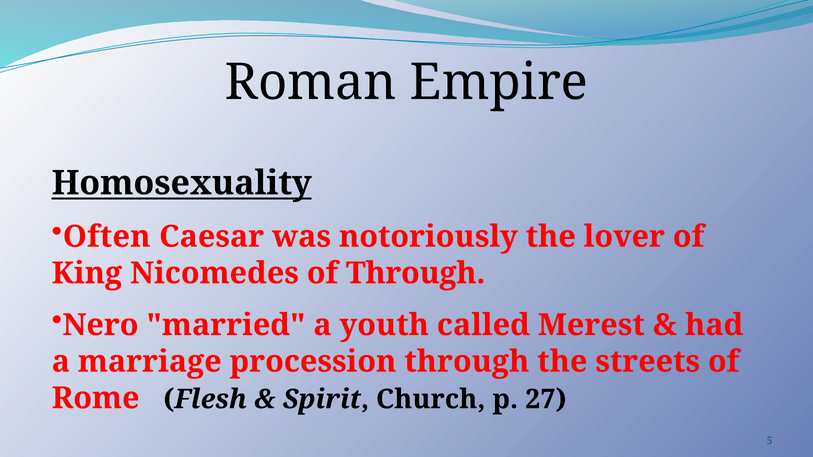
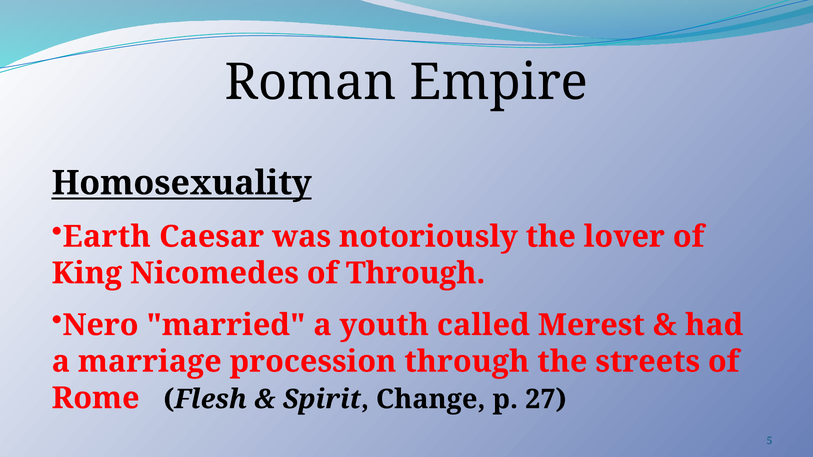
Often: Often -> Earth (107, 237)
Church: Church -> Change (431, 400)
